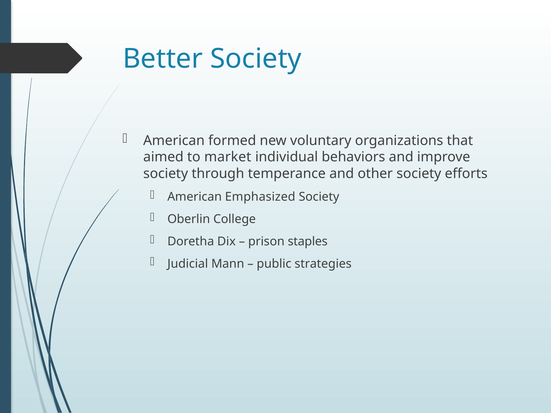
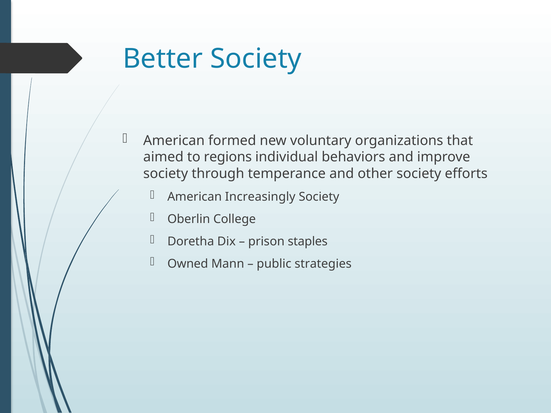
market: market -> regions (228, 157)
Emphasized: Emphasized -> Increasingly (260, 197)
Judicial: Judicial -> Owned (188, 264)
